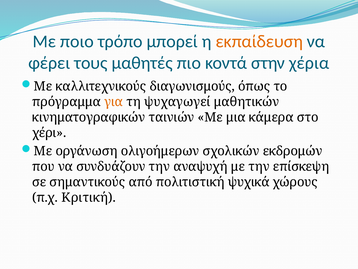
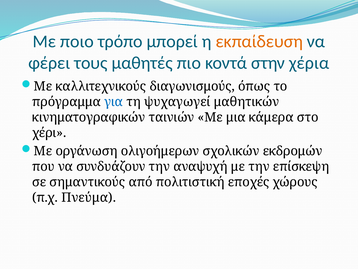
για colour: orange -> blue (114, 102)
ψυχικά: ψυχικά -> εποχές (249, 182)
Κριτική: Κριτική -> Πνεύμα (89, 197)
